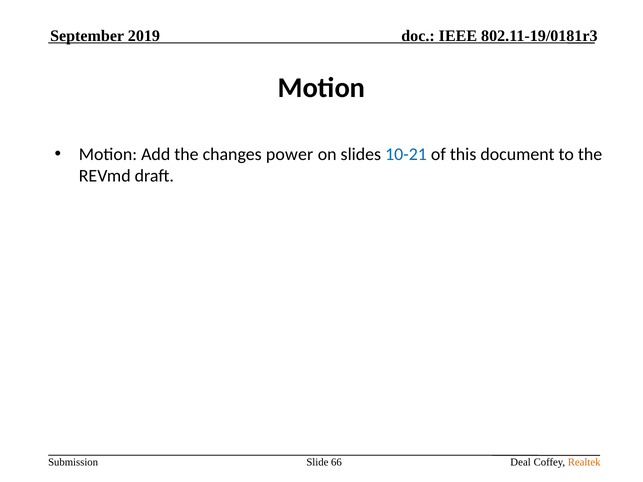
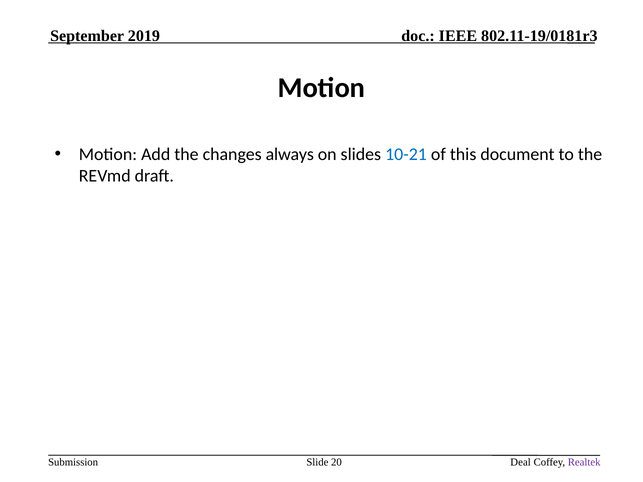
power: power -> always (290, 155)
66: 66 -> 20 (336, 463)
Realtek colour: orange -> purple (584, 463)
